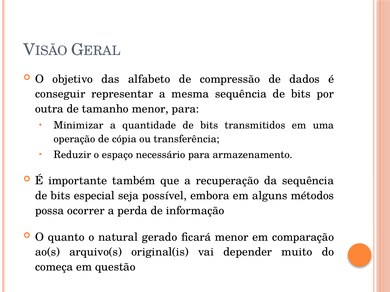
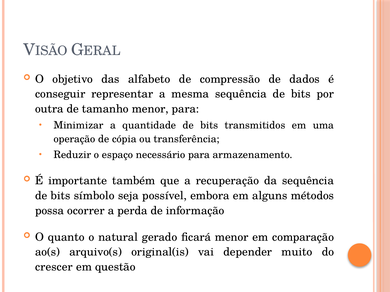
especial: especial -> símbolo (94, 196)
começa: começa -> crescer (54, 267)
